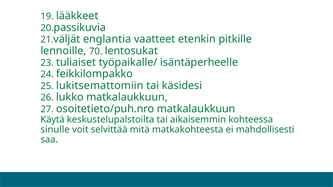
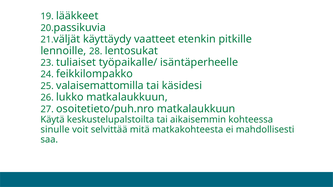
englantia: englantia -> käyttäydy (107, 39)
70: 70 -> 28 (96, 51)
lukitsemattomiin: lukitsemattomiin -> valaisemattomilla (100, 86)
